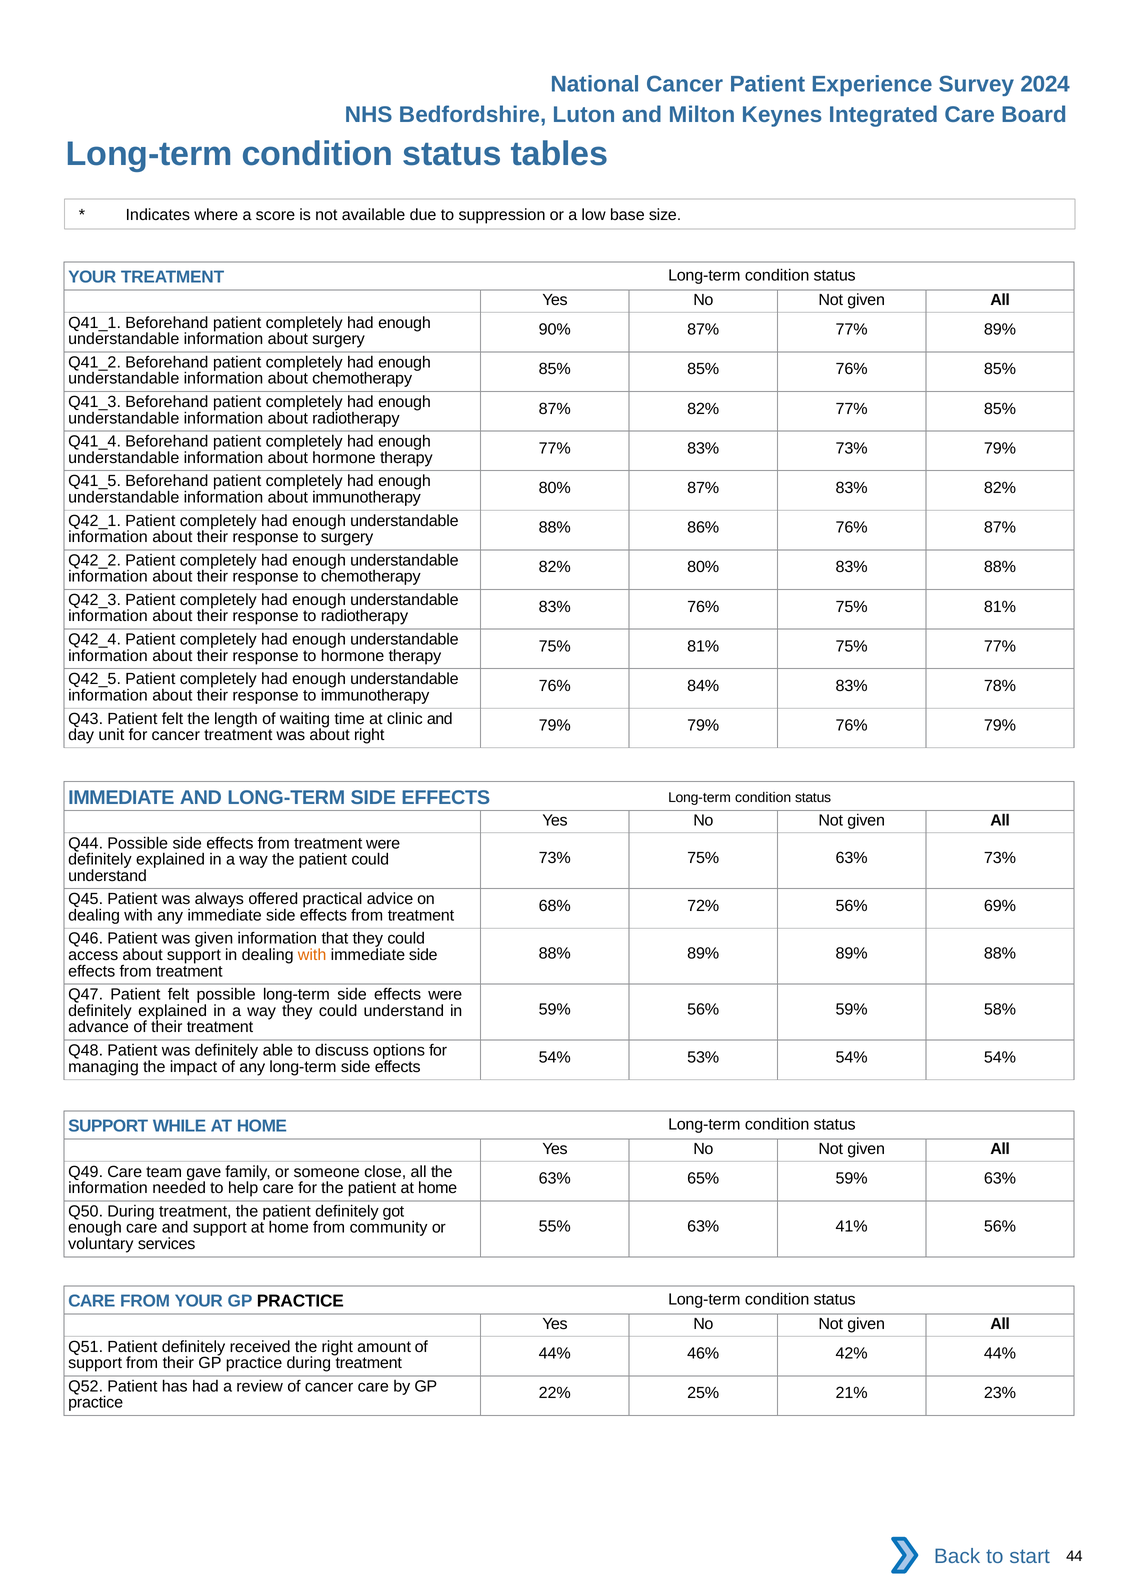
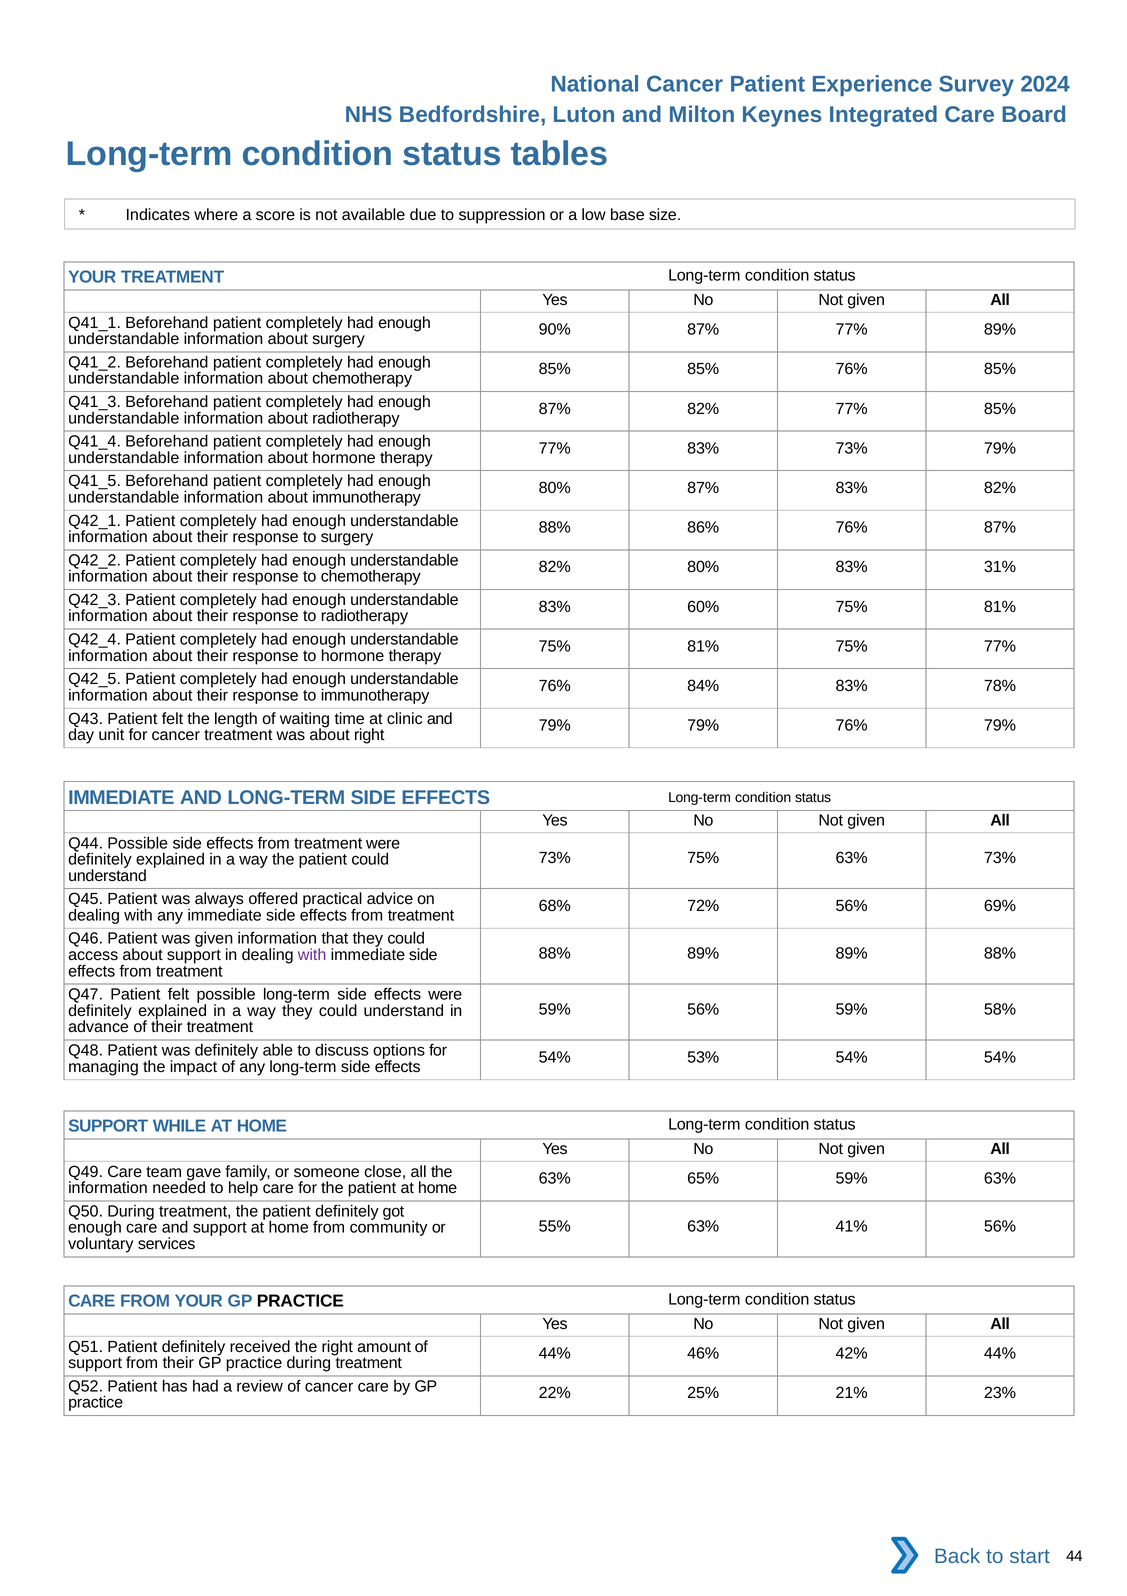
83% 88%: 88% -> 31% (1000, 567)
83% 76%: 76% -> 60% (703, 606)
with colour: orange -> purple (312, 954)
